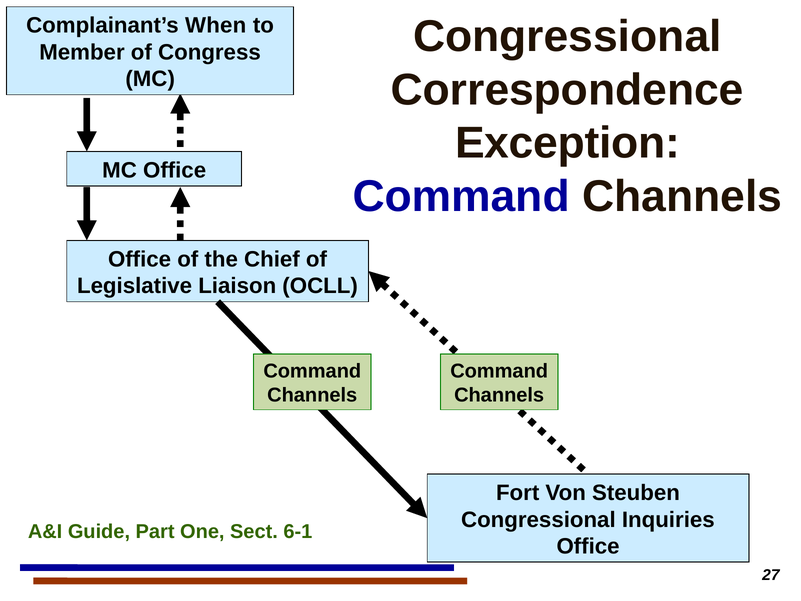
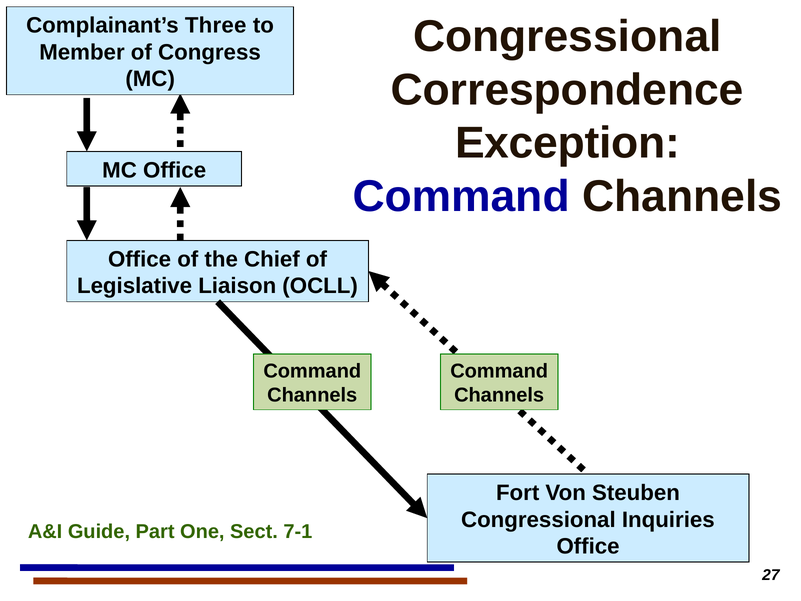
When: When -> Three (216, 26)
6-1: 6-1 -> 7-1 (298, 531)
